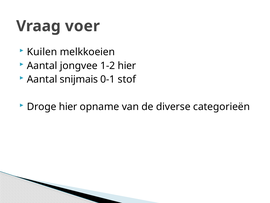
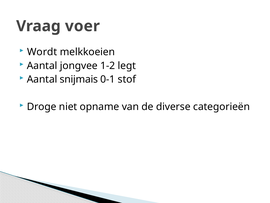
Kuilen: Kuilen -> Wordt (42, 52)
1-2 hier: hier -> legt (127, 66)
Droge hier: hier -> niet (68, 106)
